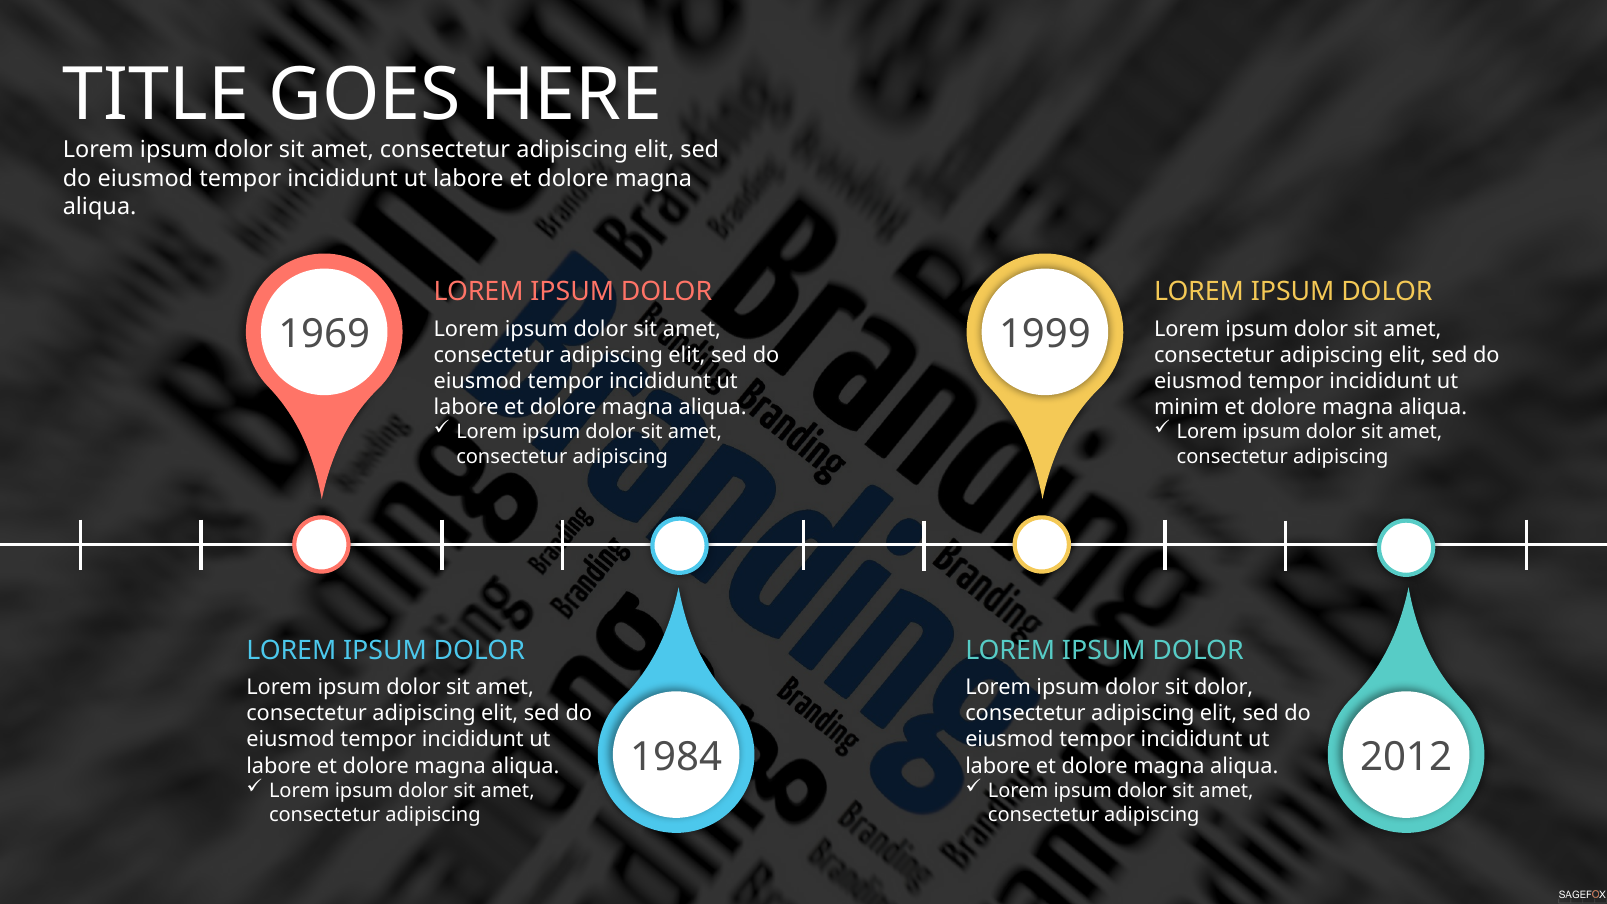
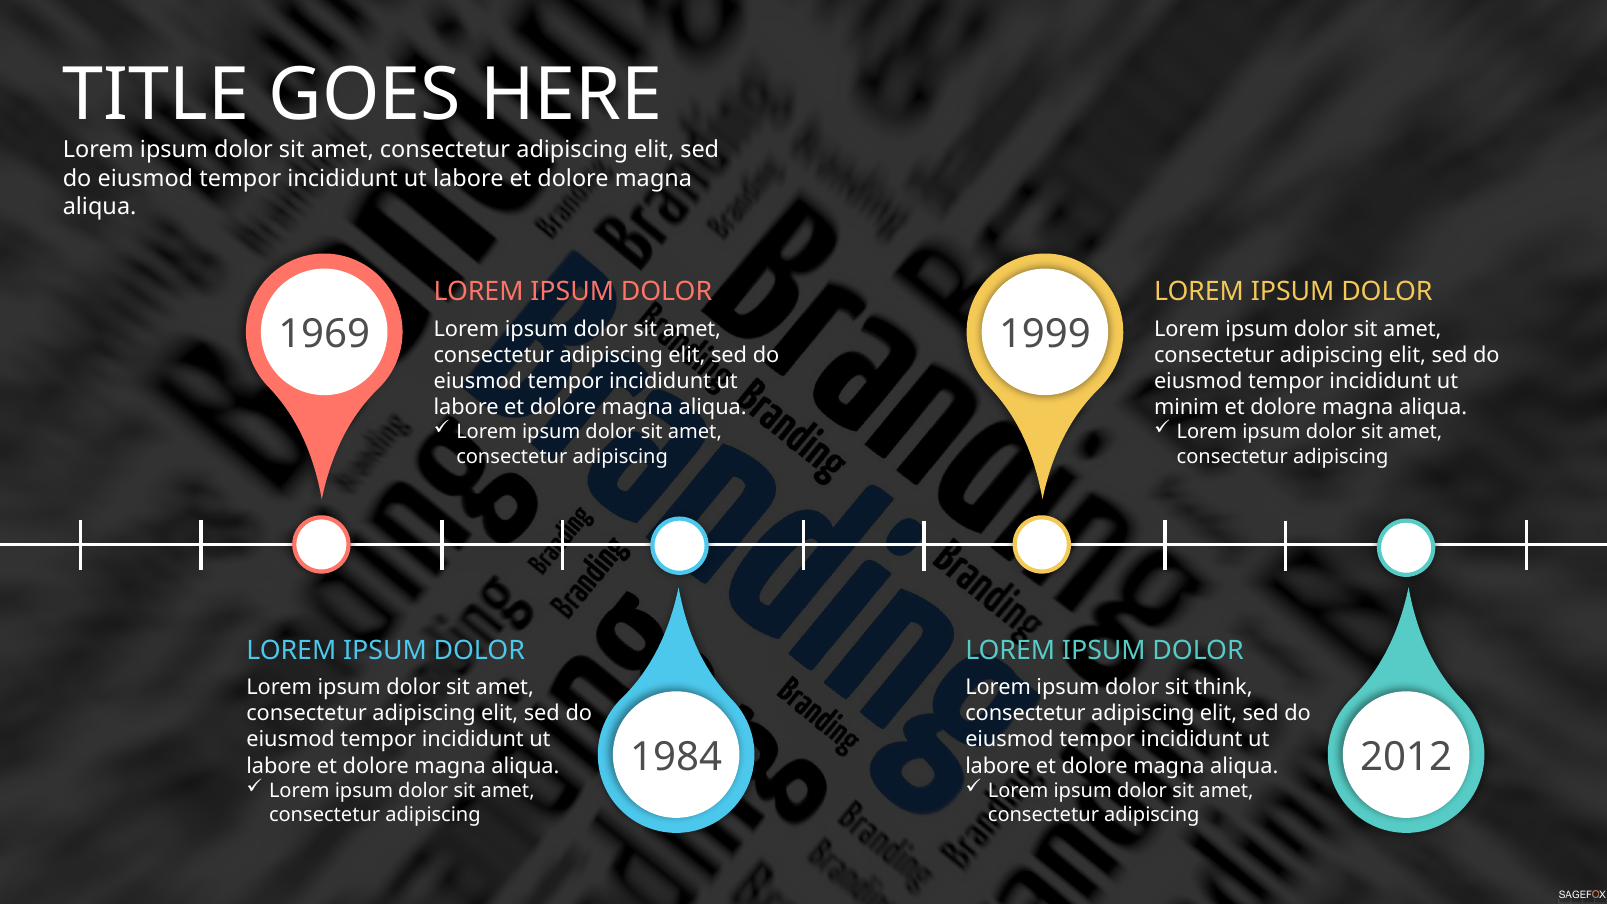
sit dolor: dolor -> think (1223, 687)
